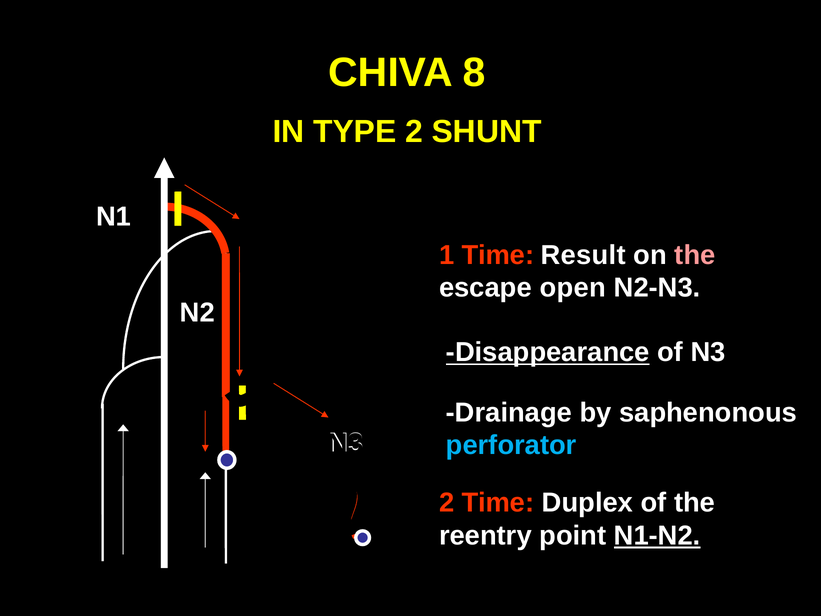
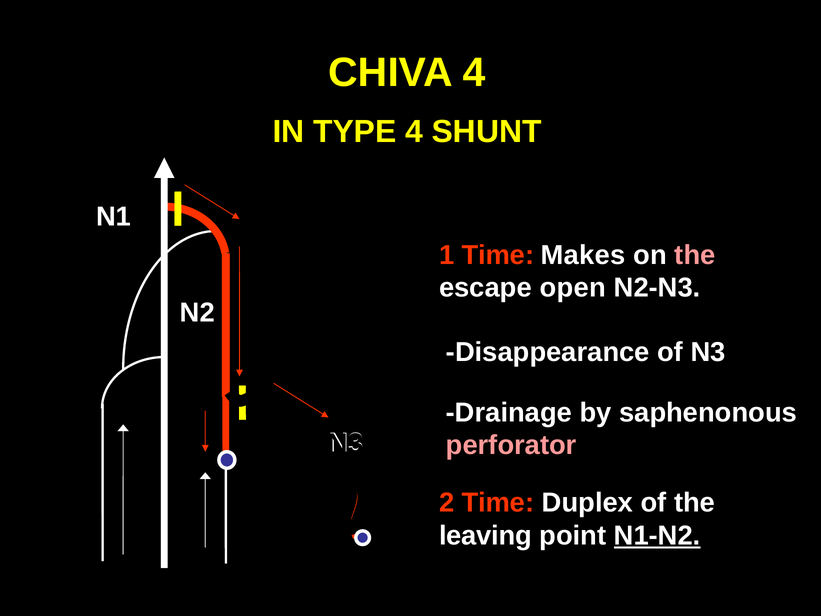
CHIVA 8: 8 -> 4 (474, 73)
TYPE 2: 2 -> 4 (414, 132)
Result: Result -> Makes (583, 255)
Disappearance underline: present -> none (548, 352)
perforator colour: light blue -> pink (511, 445)
reentry: reentry -> leaving (486, 536)
